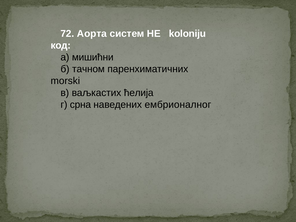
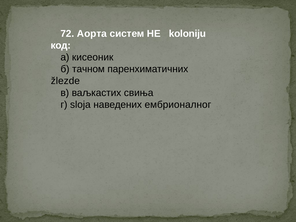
мишићни: мишићни -> кисеоник (93, 57)
morski: morski -> žlezde (65, 81)
ћелија: ћелија -> свиња (139, 93)
срна: срна -> sloja (80, 105)
